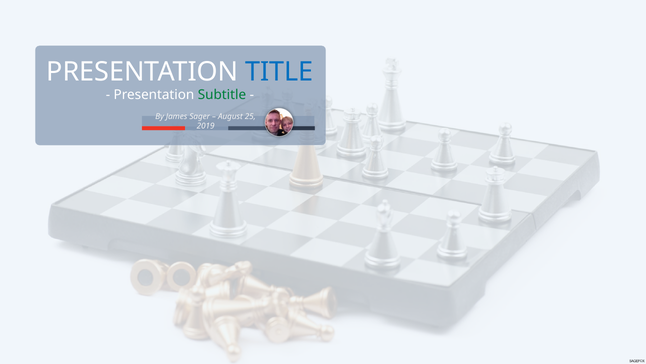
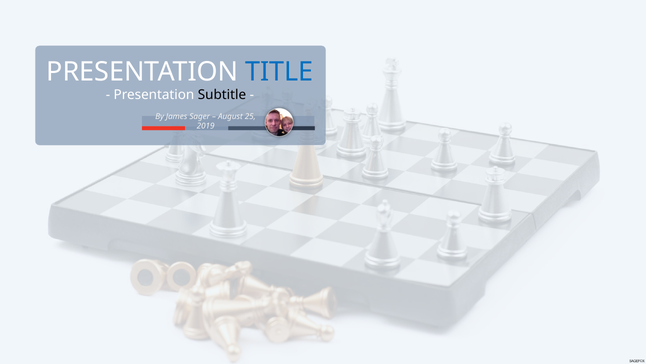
Subtitle colour: green -> black (222, 95)
